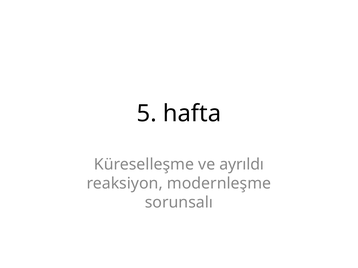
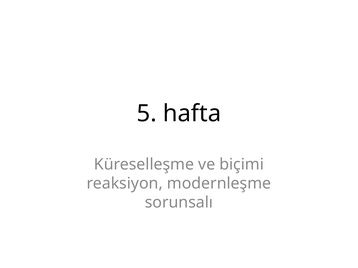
ayrıldı: ayrıldı -> biçimi (242, 165)
